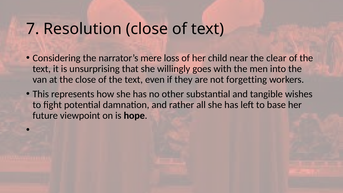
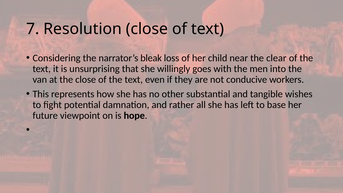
mere: mere -> bleak (151, 58)
forgetting: forgetting -> conducive (247, 80)
